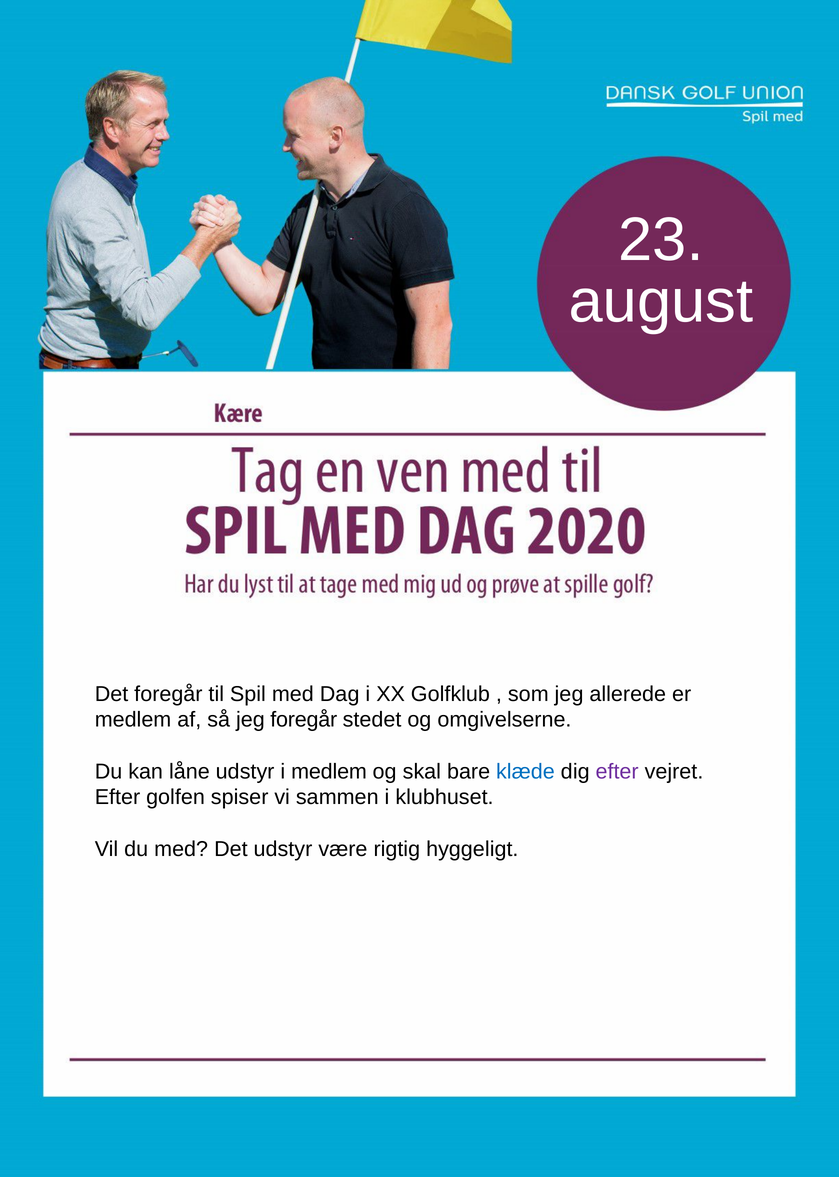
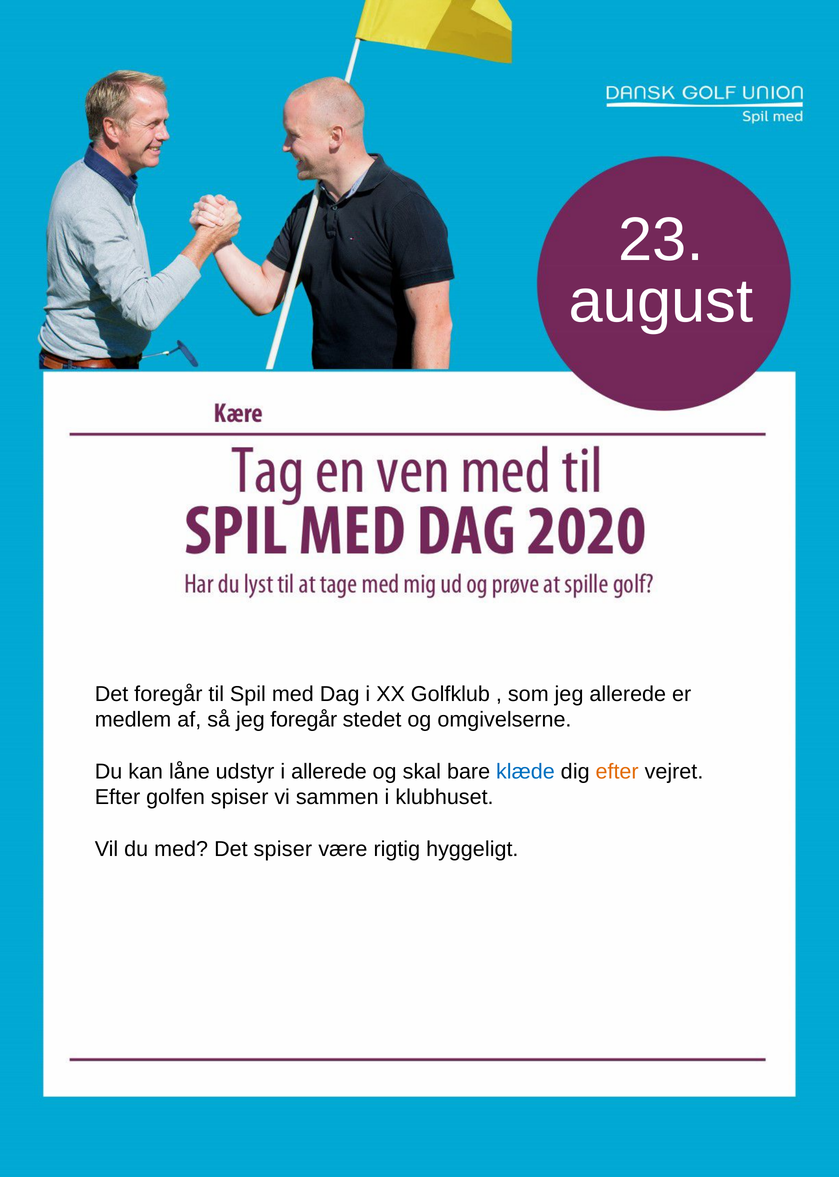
i medlem: medlem -> allerede (329, 772)
efter colour: purple -> orange (617, 772)
Det udstyr: udstyr -> spiser (283, 849)
